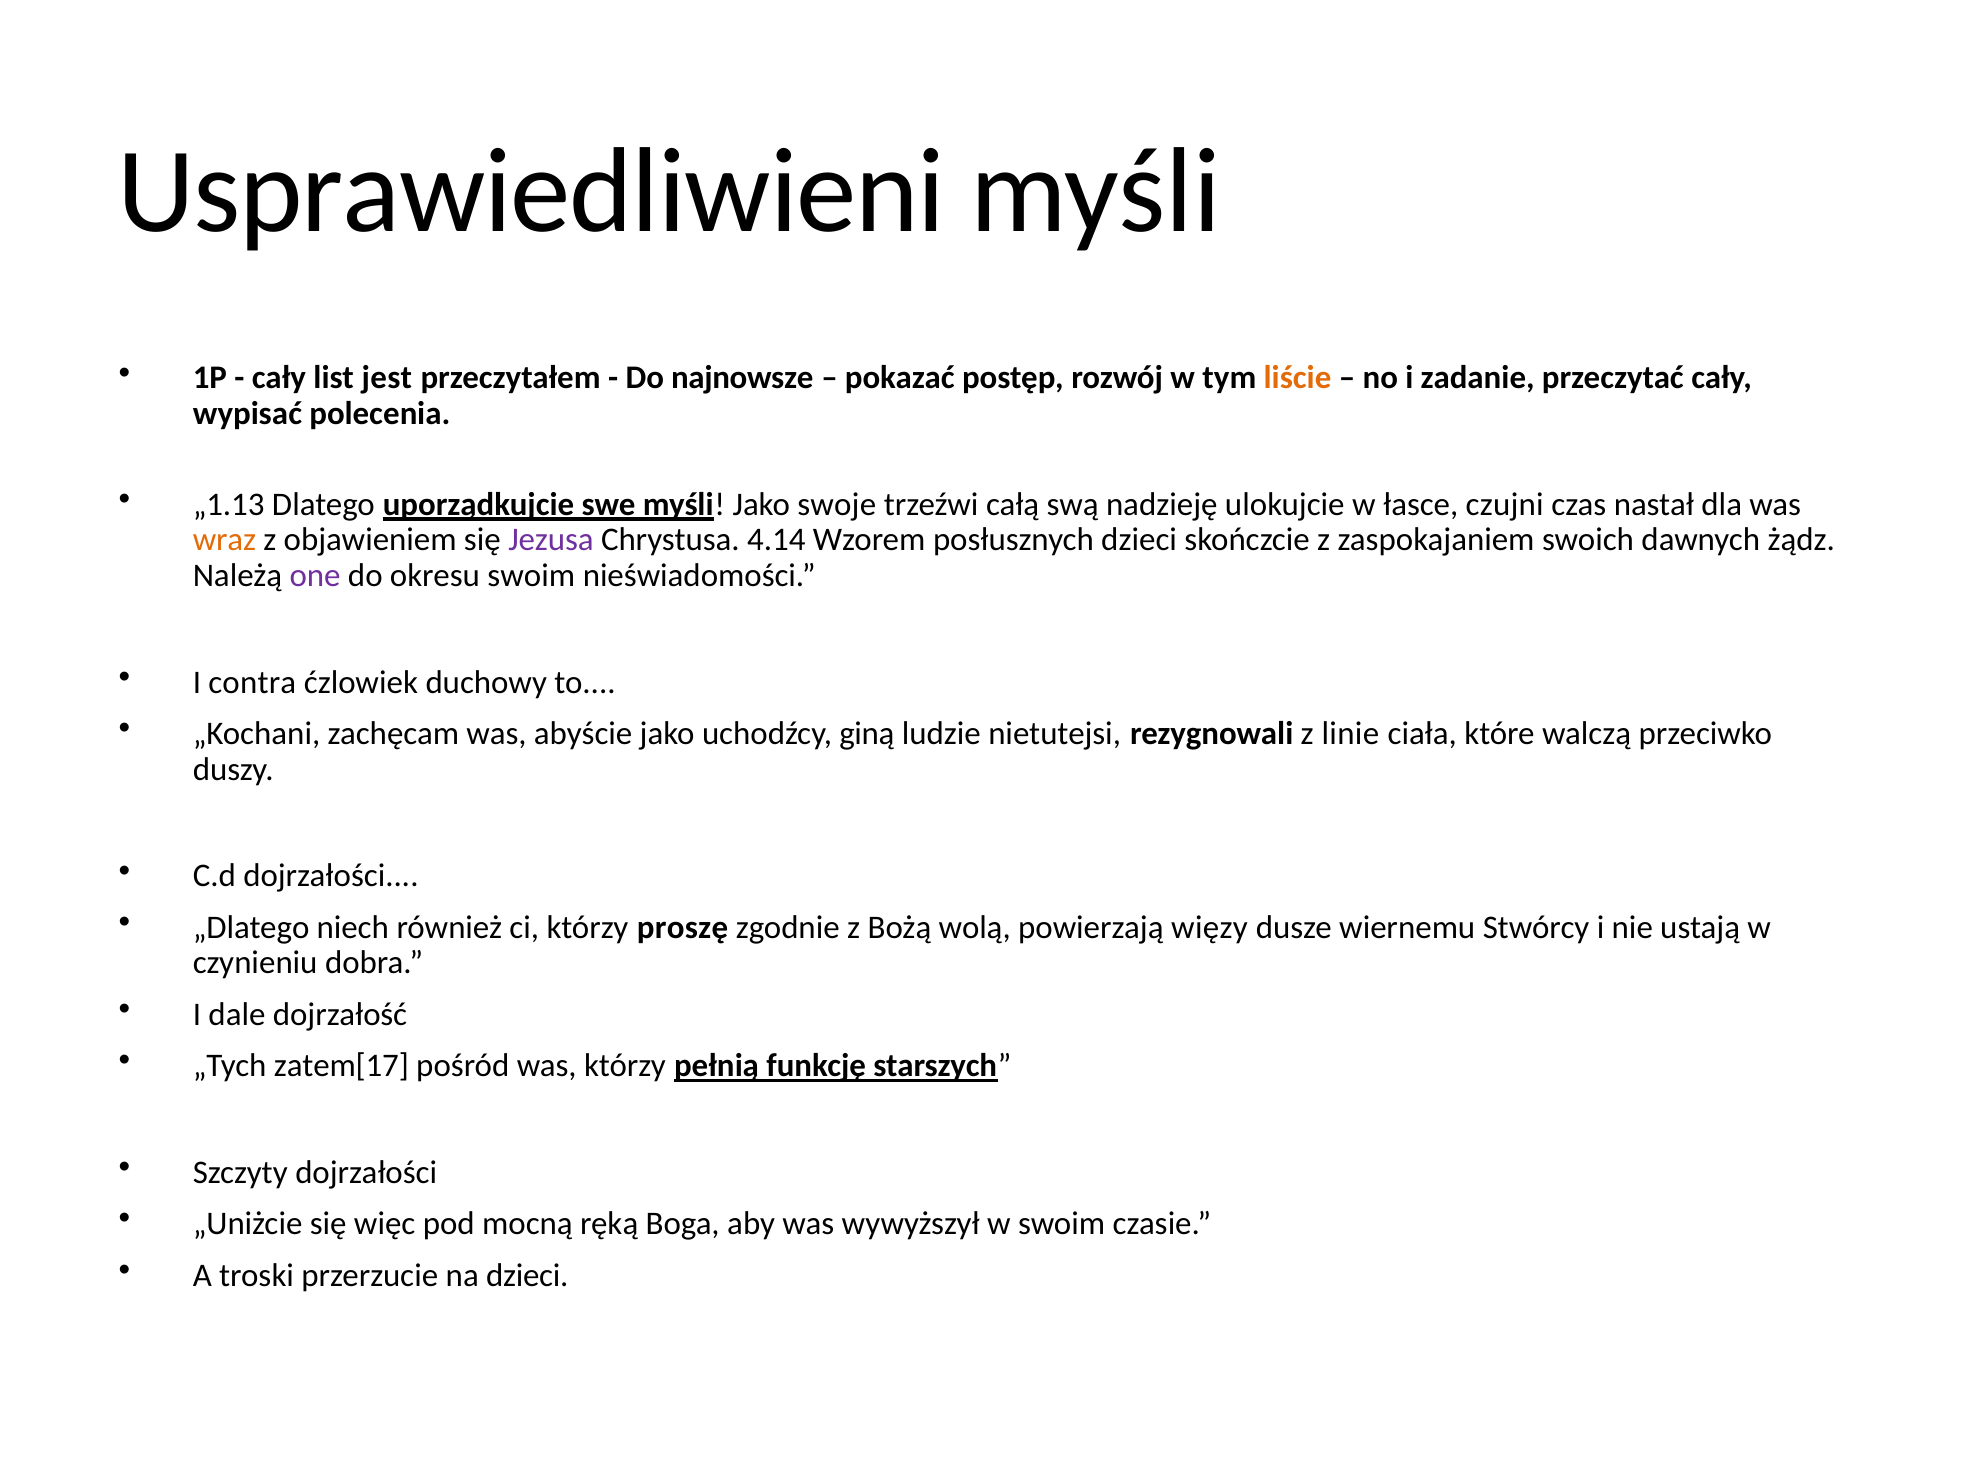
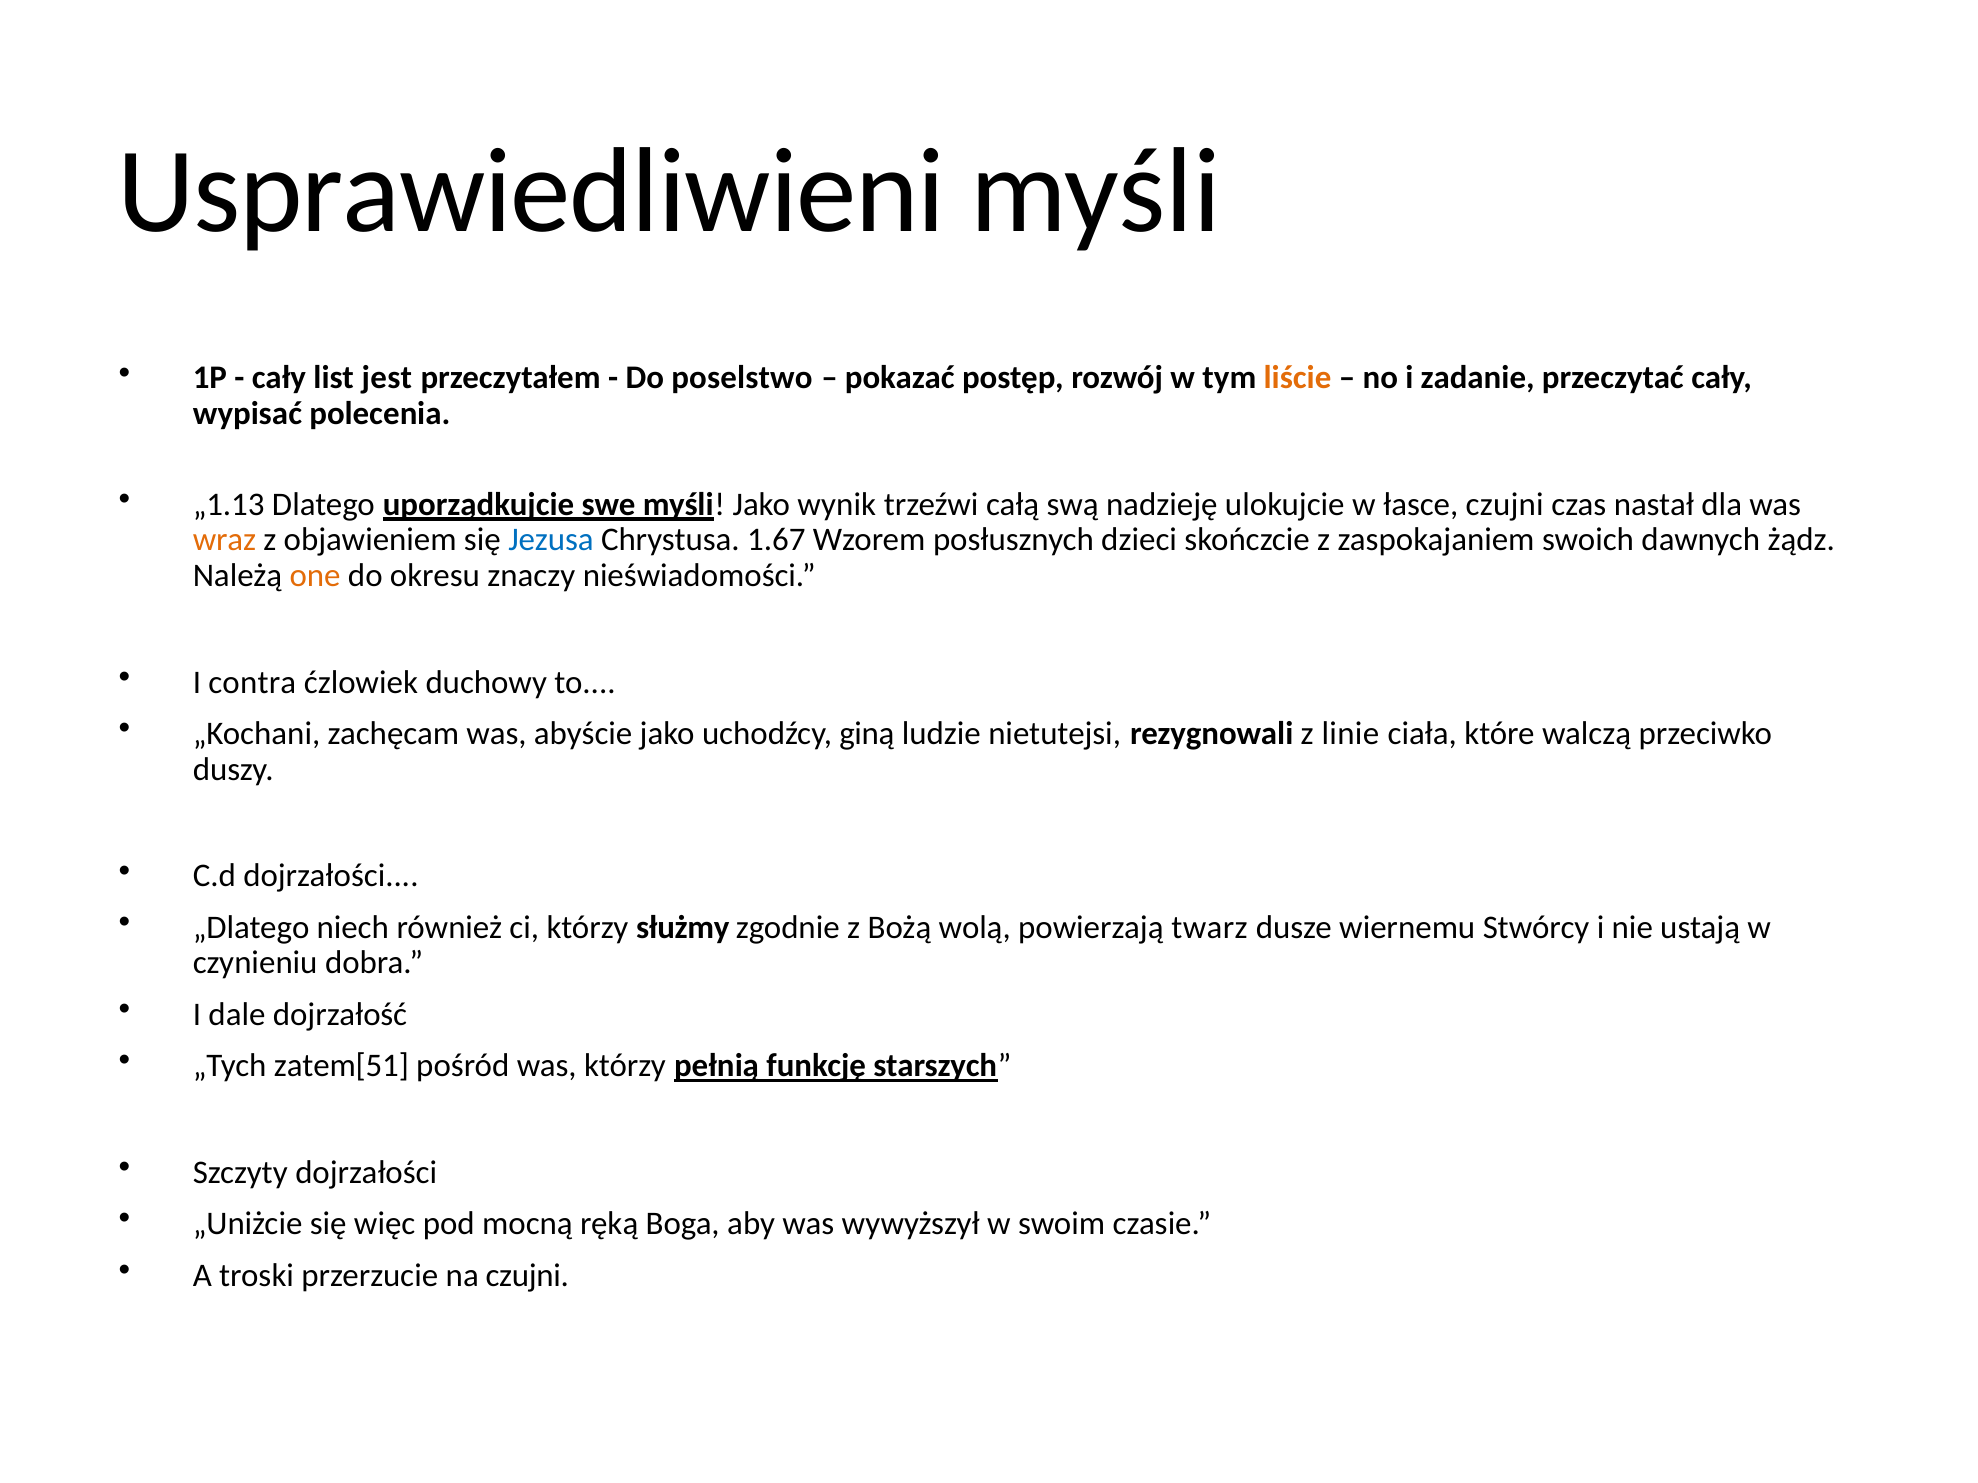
najnowsze: najnowsze -> poselstwo (742, 378)
swoje: swoje -> wynik (837, 505)
Jezusa colour: purple -> blue (551, 540)
4.14: 4.14 -> 1.67 (776, 540)
one colour: purple -> orange (315, 576)
okresu swoim: swoim -> znaczy (531, 576)
proszę: proszę -> służmy (683, 928)
więzy: więzy -> twarz (1210, 928)
zatem[17: zatem[17 -> zatem[51 (341, 1066)
na dzieci: dzieci -> czujni (527, 1276)
